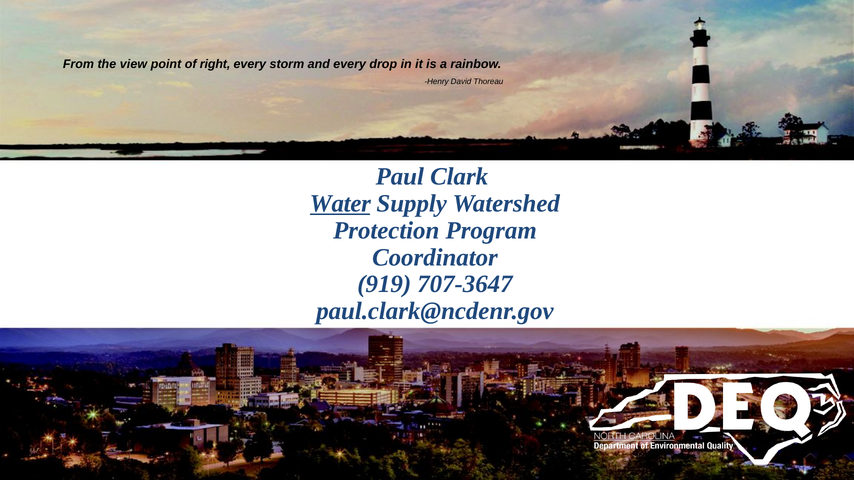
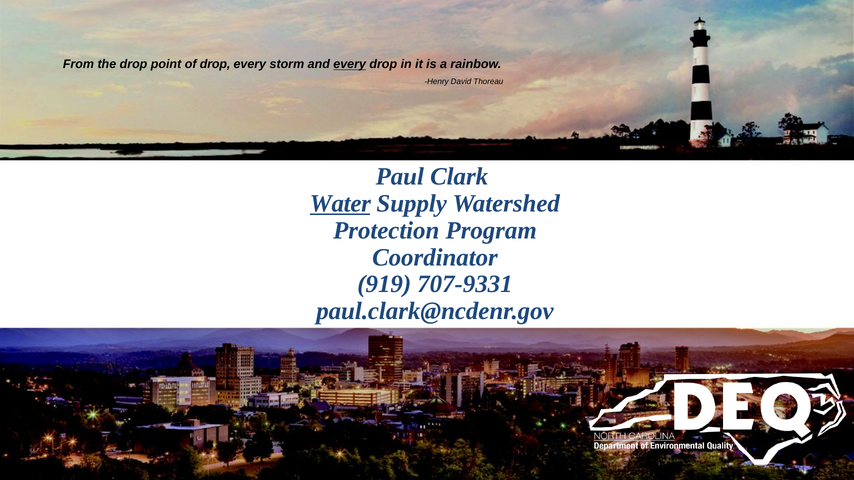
the view: view -> drop (134, 64)
of right: right -> drop (215, 64)
every underline: none -> present (350, 64)
707-3647: 707-3647 -> 707-9331 (465, 284)
